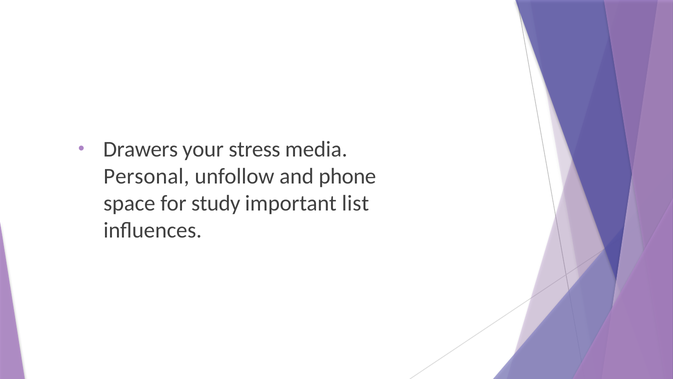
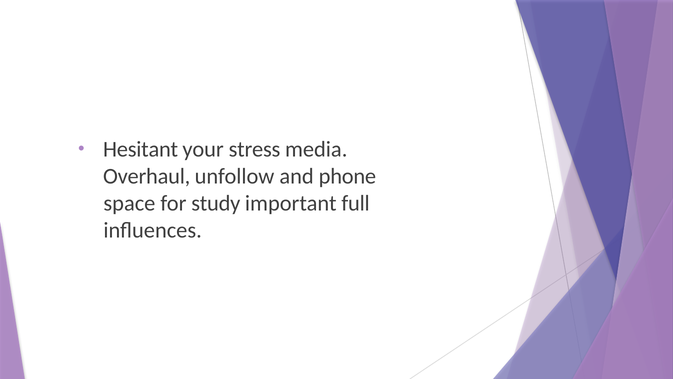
Drawers: Drawers -> Hesitant (141, 149)
Personal: Personal -> Overhaul (147, 176)
list: list -> full (356, 203)
